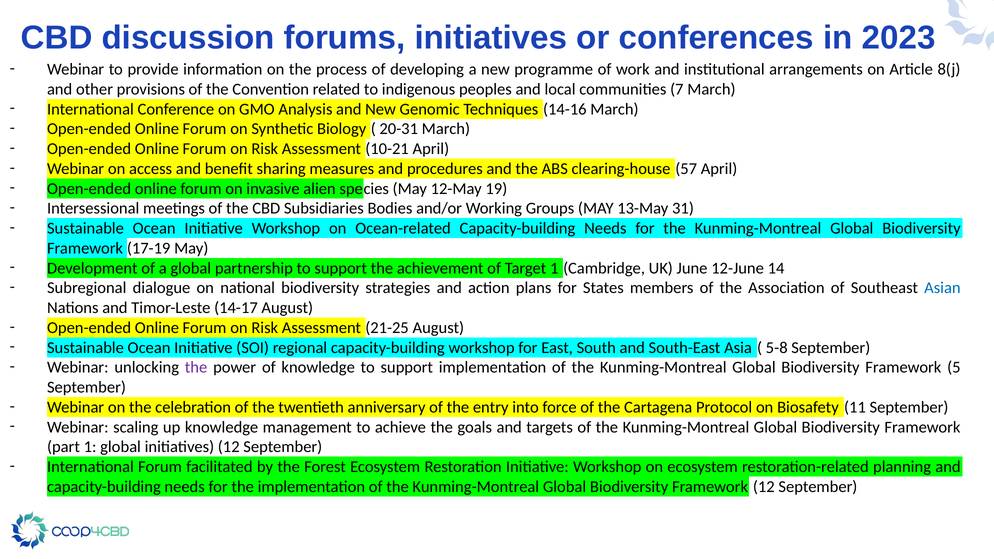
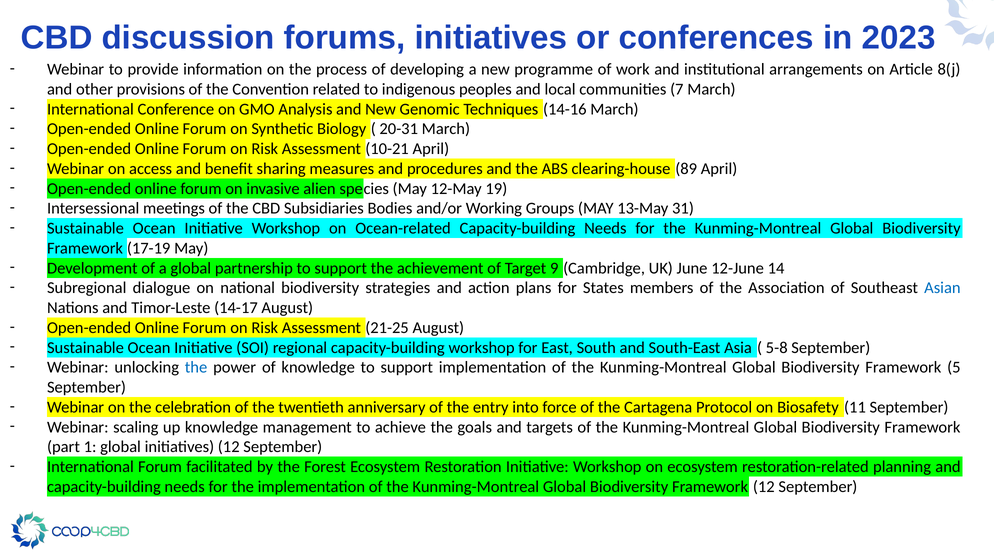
57: 57 -> 89 (686, 169)
Target 1: 1 -> 9 (554, 268)
the colour: purple -> blue (196, 368)
